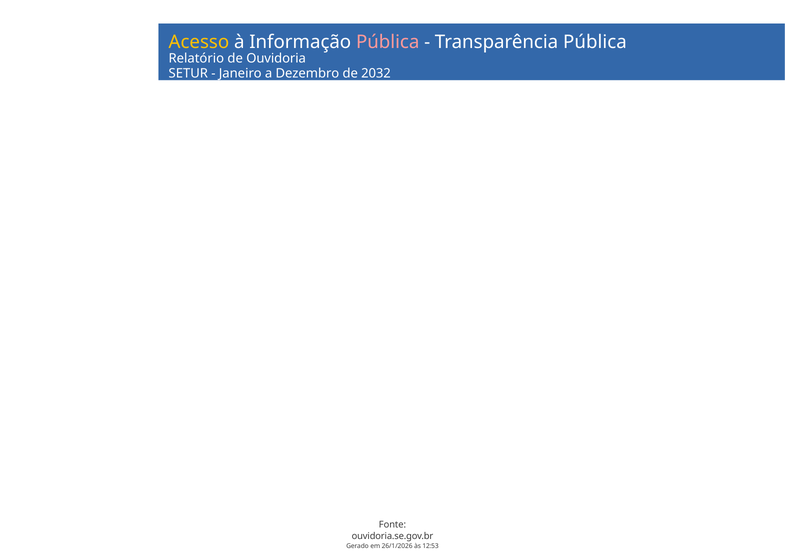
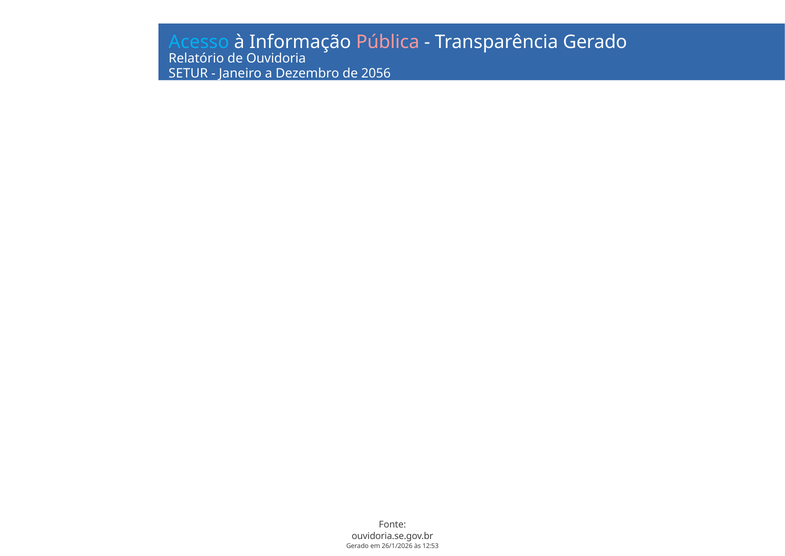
Acesso colour: yellow -> light blue (199, 42)
Transparência Pública: Pública -> Gerado (595, 42)
2032: 2032 -> 2056 (376, 73)
